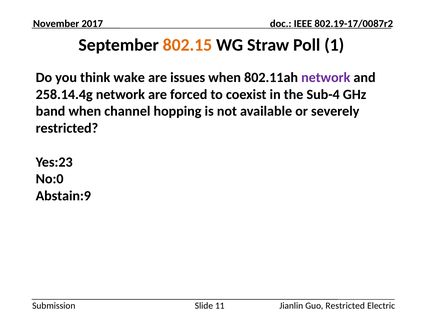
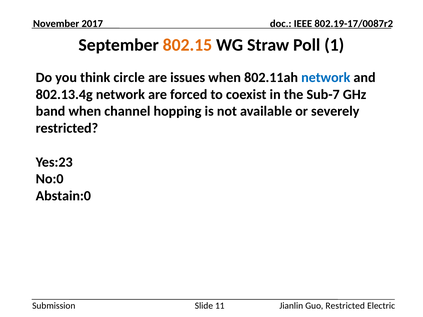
wake: wake -> circle (129, 78)
network colour: purple -> blue (326, 78)
258.14.4g: 258.14.4g -> 802.13.4g (64, 94)
Sub-4: Sub-4 -> Sub-7 (323, 94)
Abstain:9: Abstain:9 -> Abstain:0 (63, 196)
